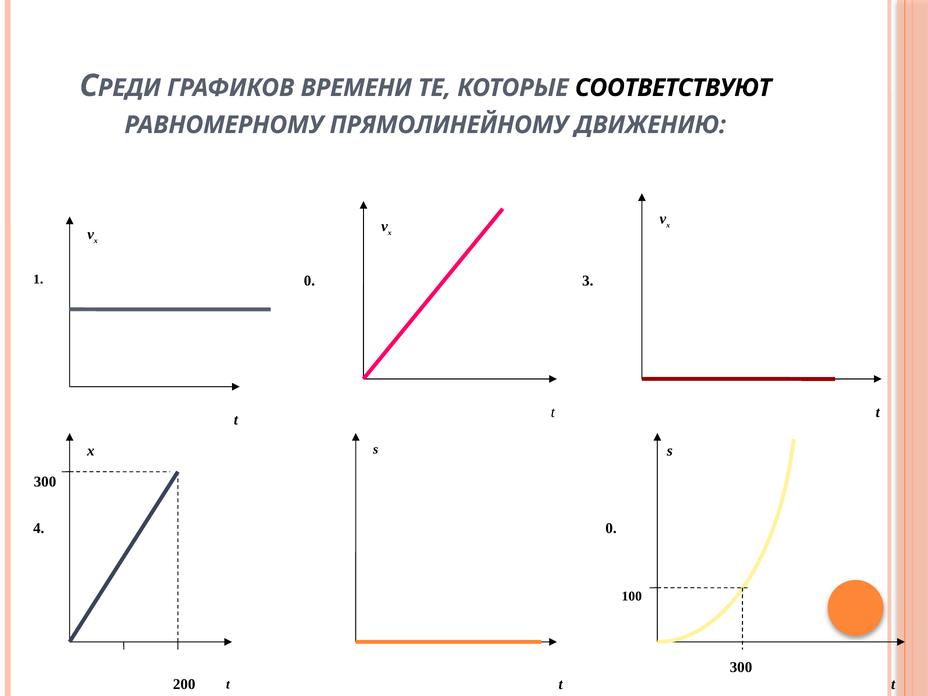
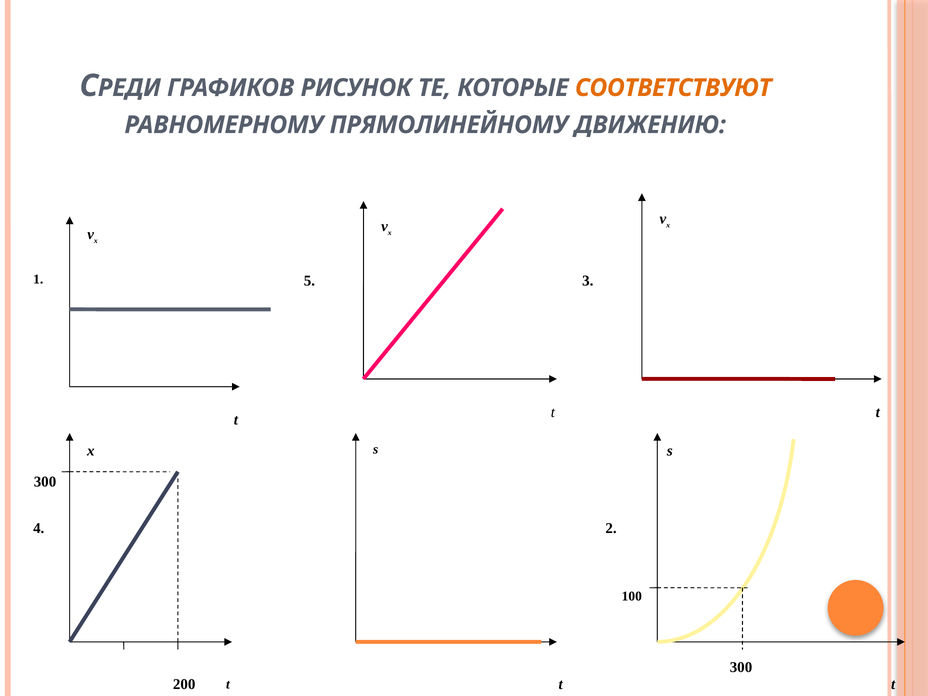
ВРЕМЕНИ: ВРЕМЕНИ -> РИСУНОК (356, 88)
СООТВЕТСТВУЮТ colour: black -> orange (673, 88)
1 0: 0 -> 5 (309, 281)
4 0: 0 -> 2 (611, 528)
